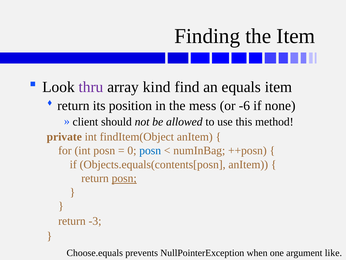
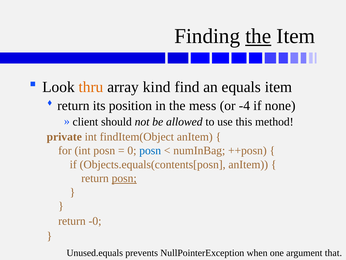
the underline: none -> present (258, 36)
thru colour: purple -> orange (91, 87)
-6: -6 -> -4 (244, 105)
-3: -3 -> -0 (95, 221)
Choose.equals: Choose.equals -> Unused.equals (95, 253)
like: like -> that (333, 253)
